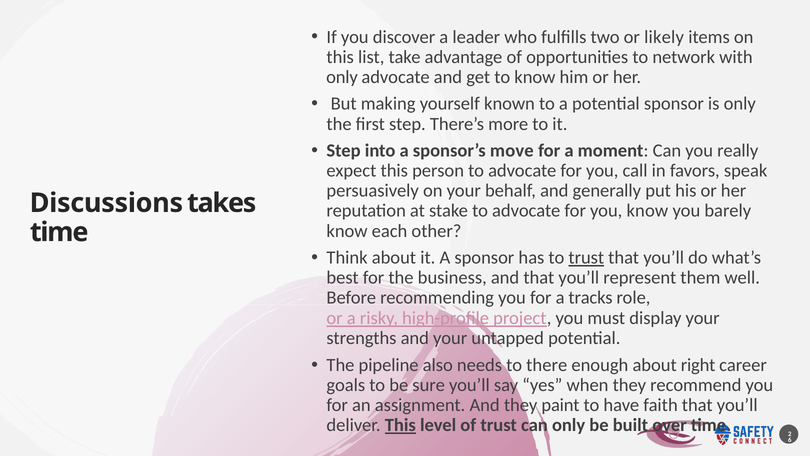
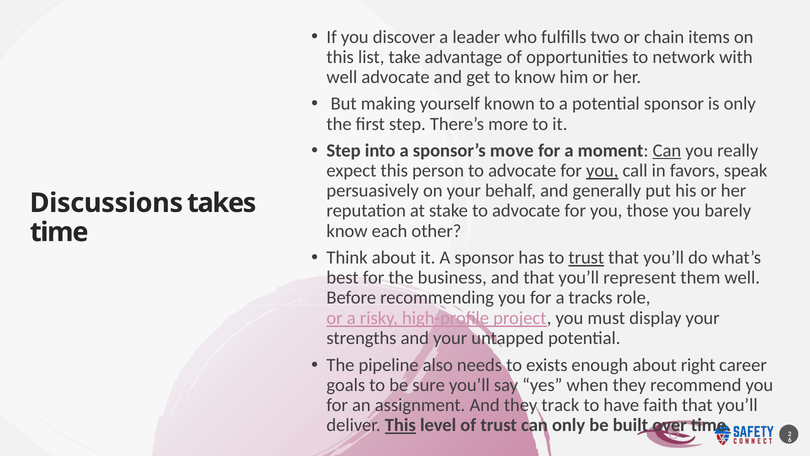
likely: likely -> chain (664, 37)
only: only -> well (342, 77)
Can underline: none -> present (667, 151)
you underline: none -> present (602, 171)
you know: know -> those (647, 211)
there: there -> exists (547, 365)
paint: paint -> track (560, 405)
